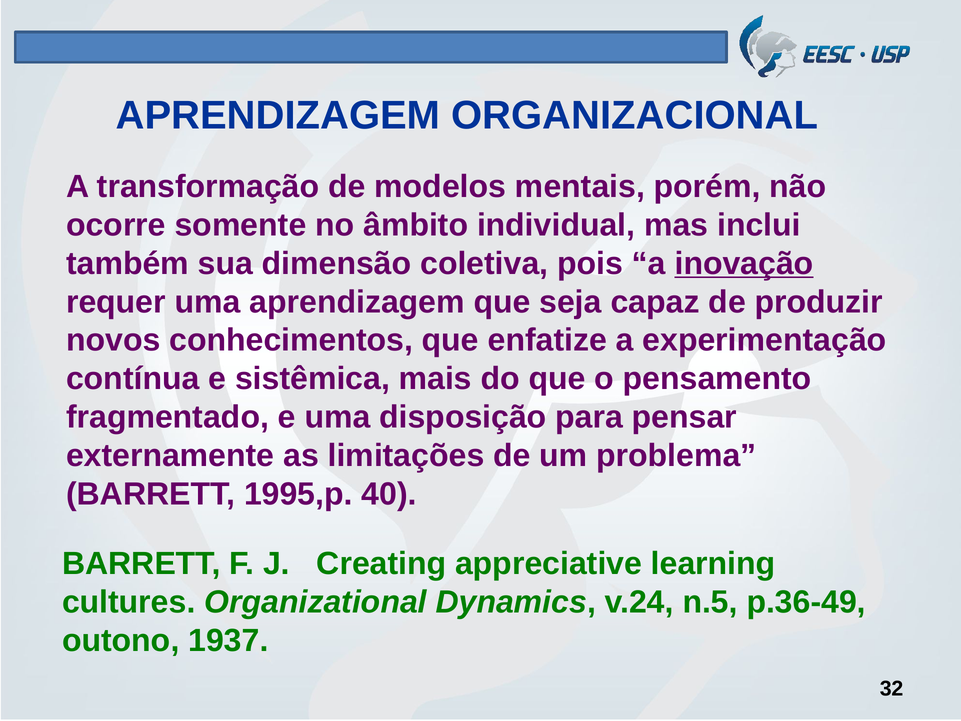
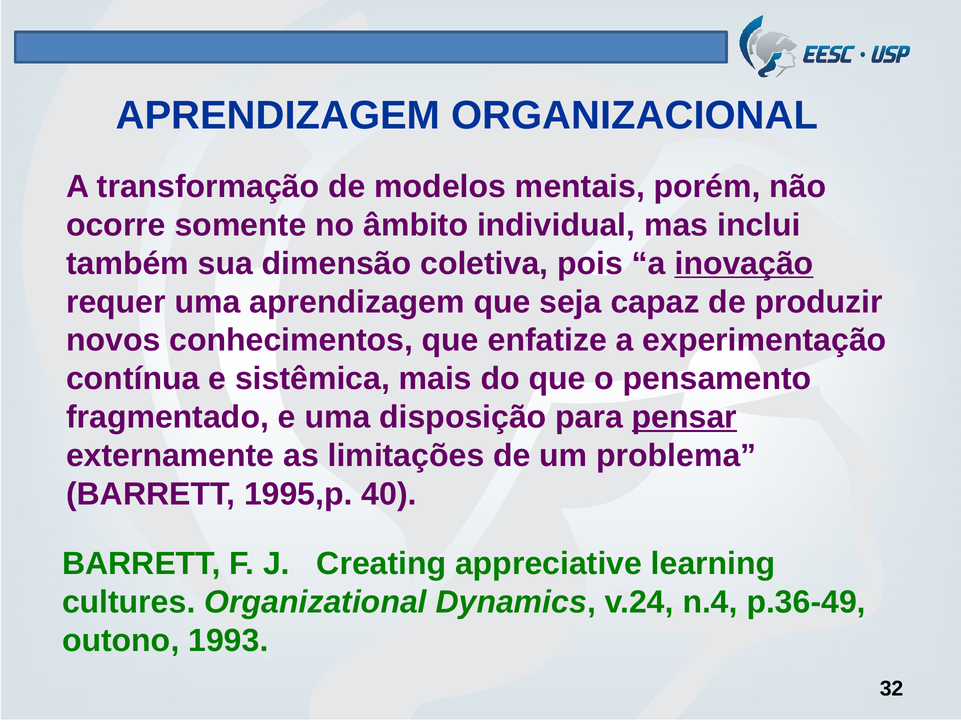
pensar underline: none -> present (684, 417)
n.5: n.5 -> n.4 (710, 602)
1937: 1937 -> 1993 (228, 640)
